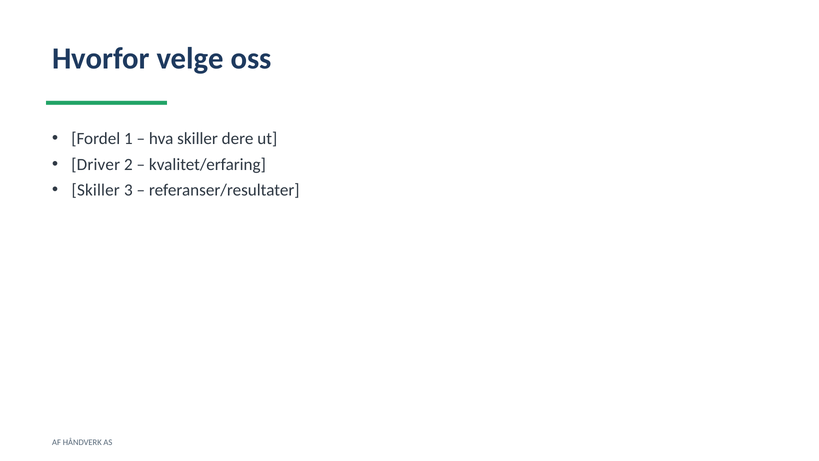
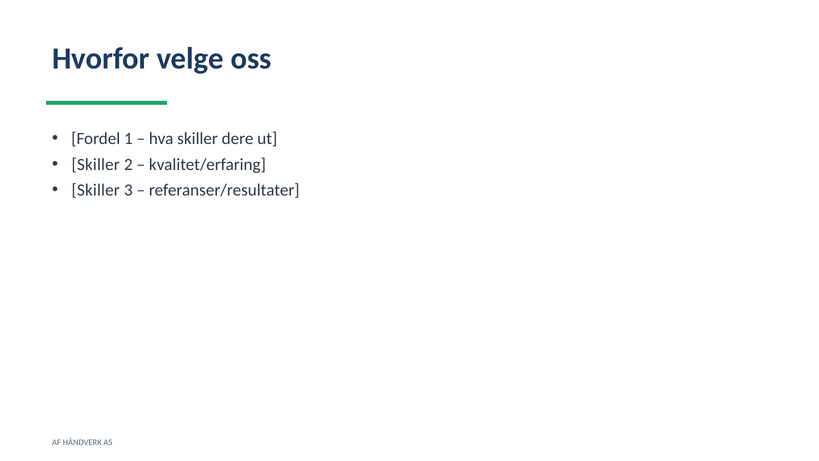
Driver: Driver -> Skiller (96, 164)
